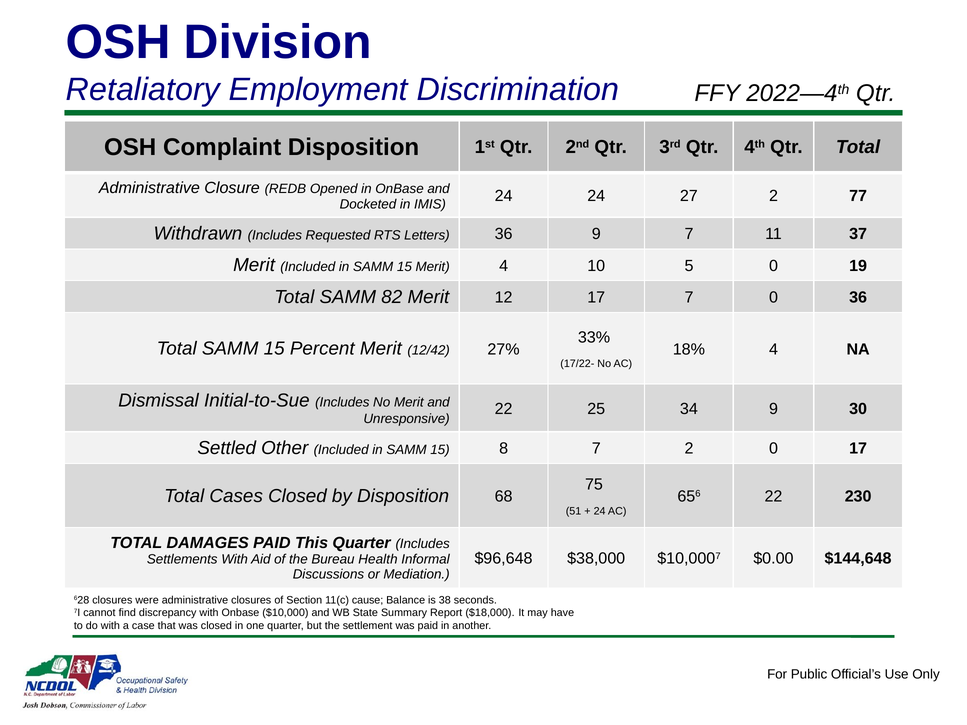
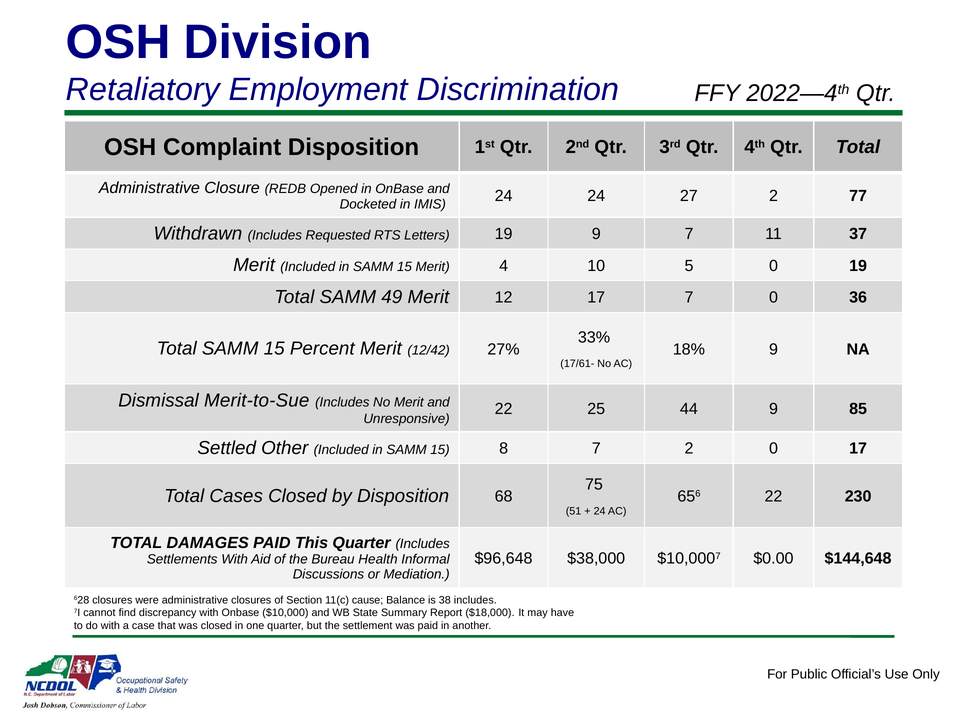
Letters 36: 36 -> 19 (504, 234)
82: 82 -> 49 (392, 297)
18% 4: 4 -> 9 (774, 349)
17/22-: 17/22- -> 17/61- (577, 364)
Initial-to-Sue: Initial-to-Sue -> Merit-to-Sue (257, 401)
34: 34 -> 44 (689, 409)
30: 30 -> 85 (858, 409)
38 seconds: seconds -> includes (475, 600)
